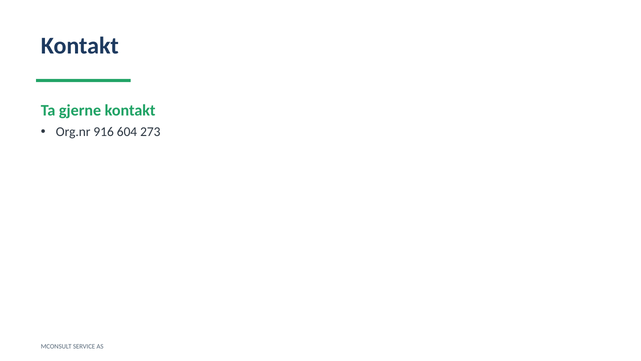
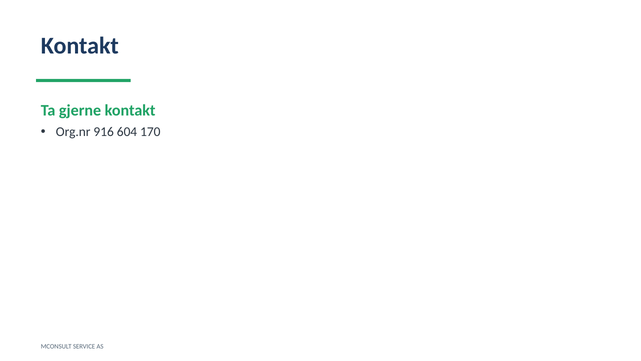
273: 273 -> 170 (150, 132)
